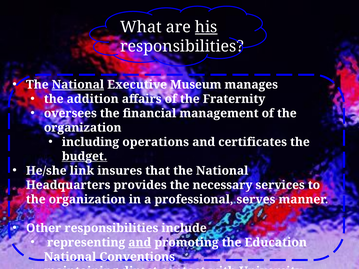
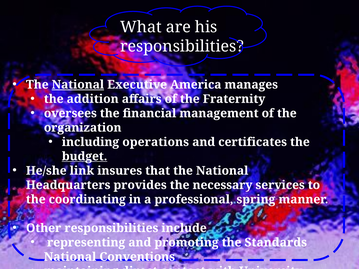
his underline: present -> none (206, 27)
Museum: Museum -> America (196, 85)
organization: organization -> coordinating (87, 200)
serves: serves -> spring (256, 200)
and underline: present -> none (140, 243)
Education: Education -> Standards (276, 243)
